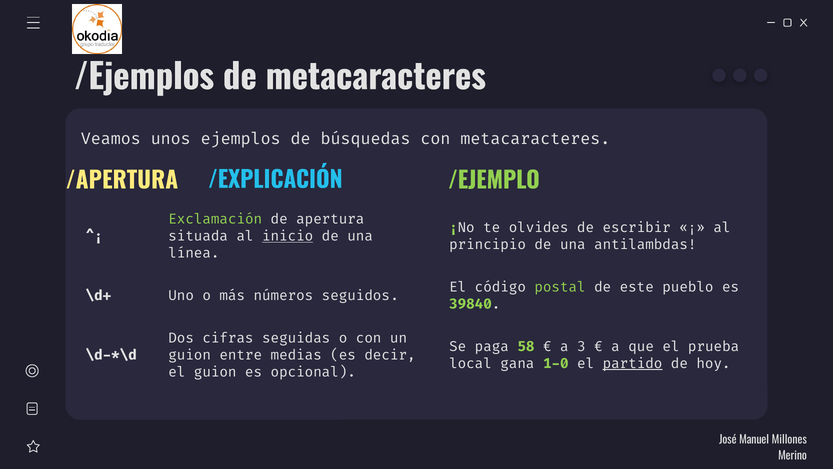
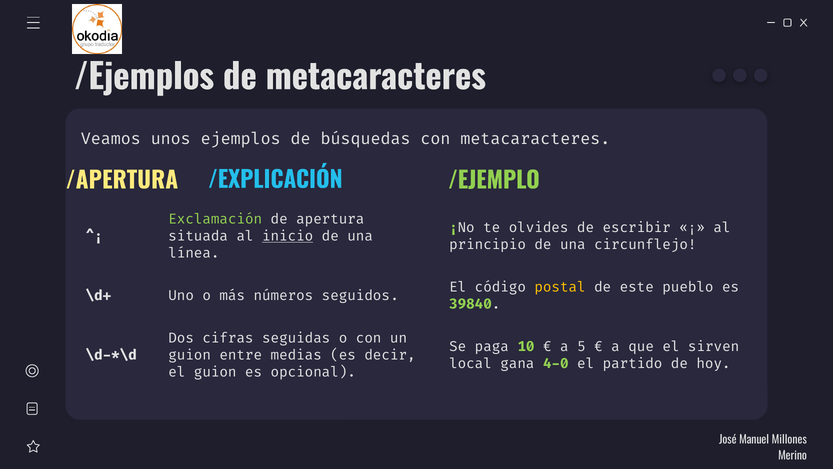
antilambdas: antilambdas -> circunflejo (645, 245)
postal colour: light green -> yellow (560, 287)
58: 58 -> 10 (526, 346)
3: 3 -> 5 (581, 346)
prueba: prueba -> sirven (714, 346)
1-0: 1-0 -> 4-0 (556, 363)
partido underline: present -> none (633, 363)
